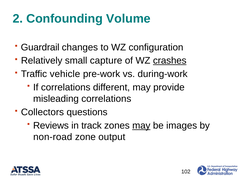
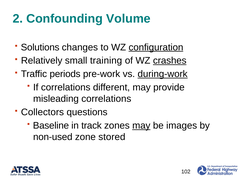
Guardrail: Guardrail -> Solutions (40, 47)
configuration underline: none -> present (156, 47)
capture: capture -> training (106, 61)
vehicle: vehicle -> periods (65, 74)
during-work underline: none -> present (163, 74)
Reviews: Reviews -> Baseline (51, 126)
non-road: non-road -> non-used (53, 137)
output: output -> stored (112, 137)
